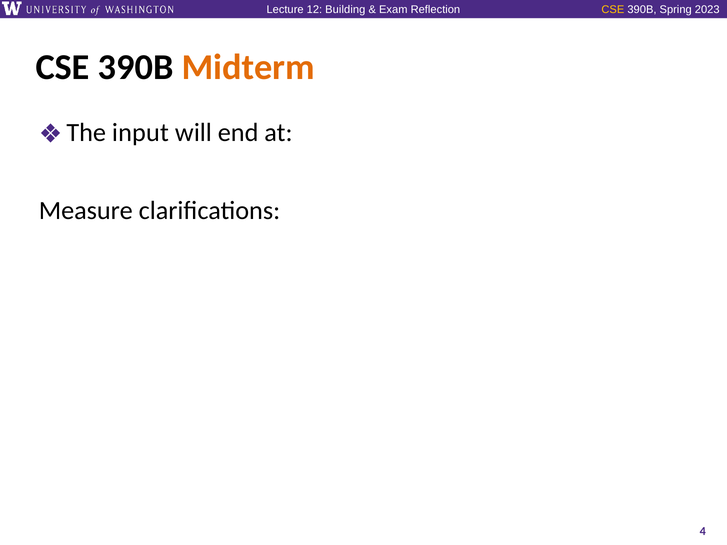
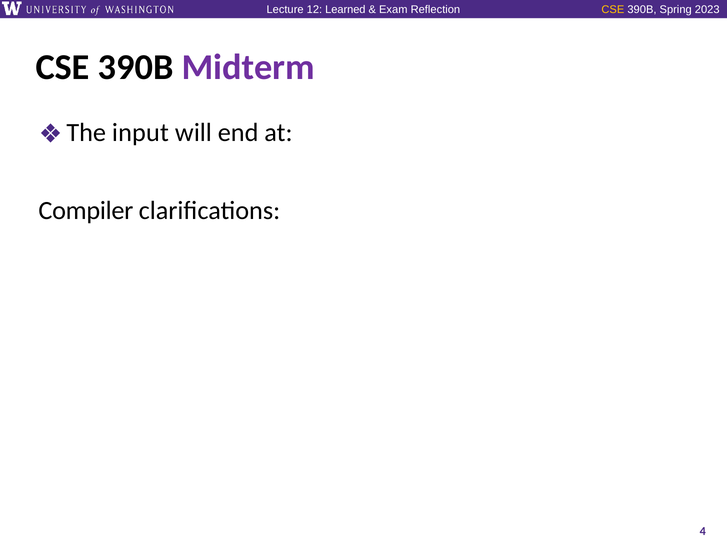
Building: Building -> Learned (345, 10)
Midterm colour: orange -> purple (248, 67)
Measure: Measure -> Compiler (86, 211)
